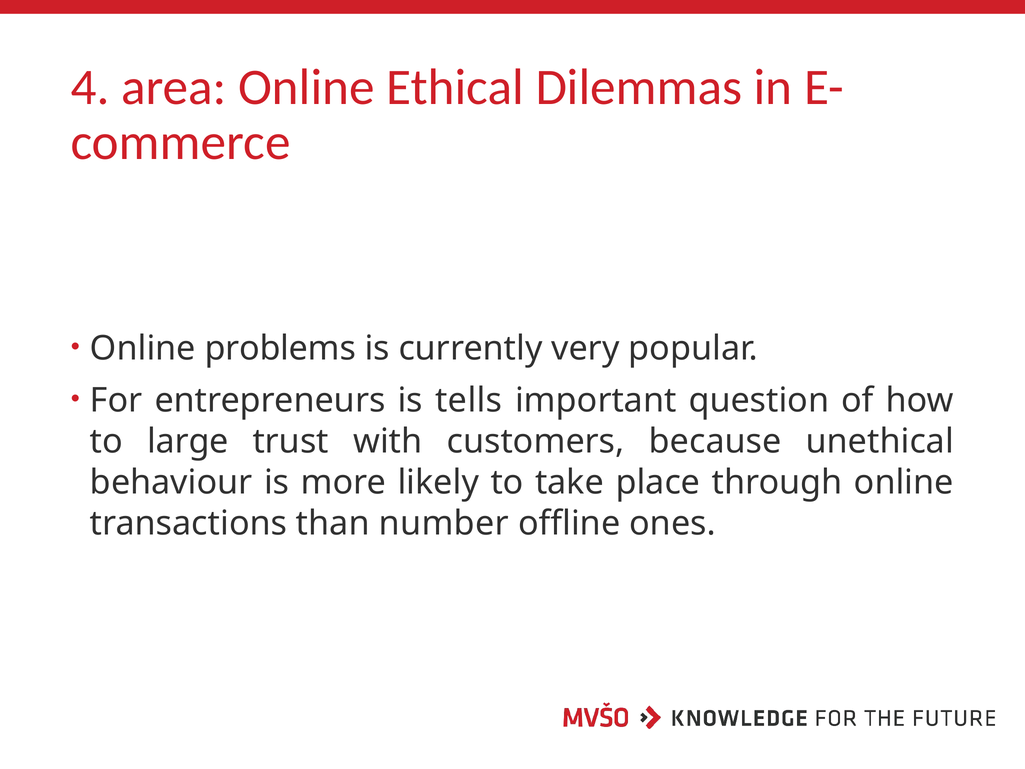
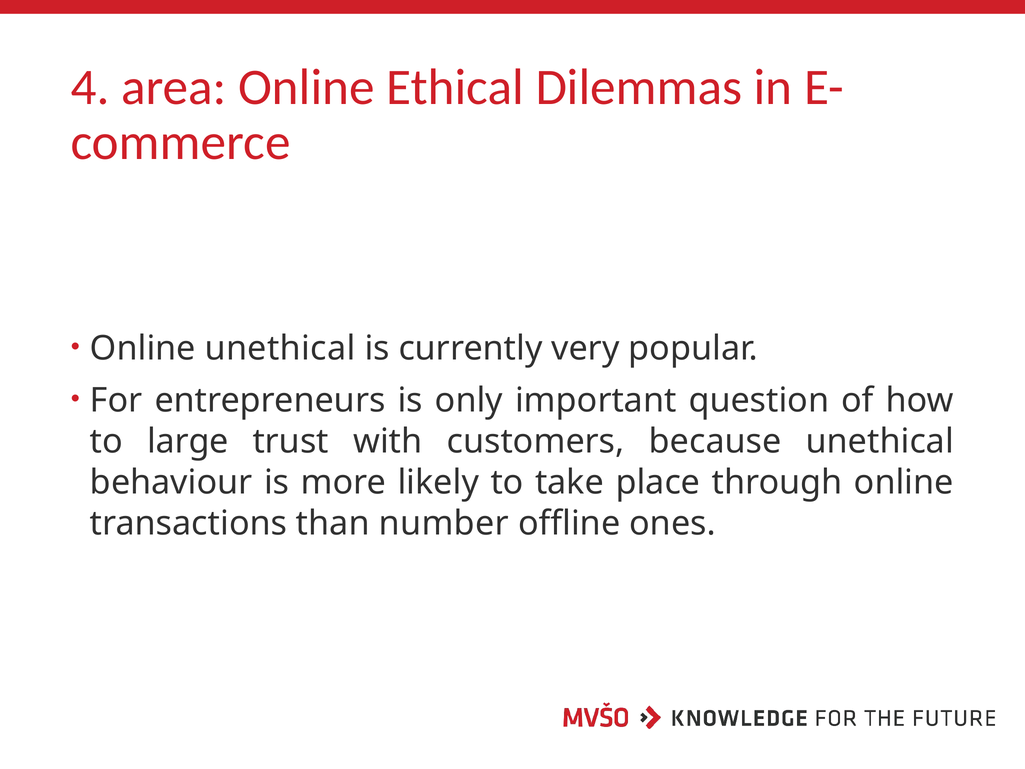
Online problems: problems -> unethical (280, 348)
tells: tells -> only (469, 400)
